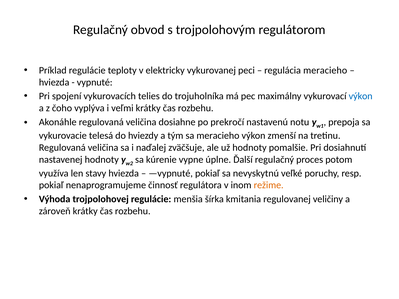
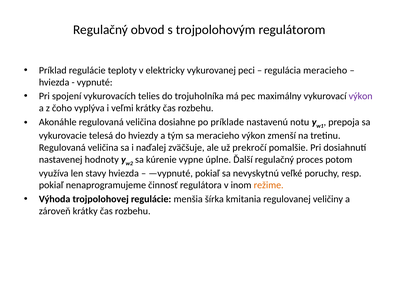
výkon colour: blue -> purple (361, 96)
prekročí: prekročí -> príklade (227, 122)
už hodnoty: hodnoty -> prekročí (249, 148)
